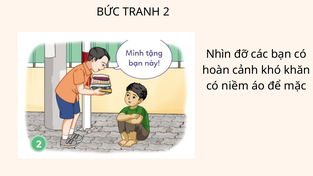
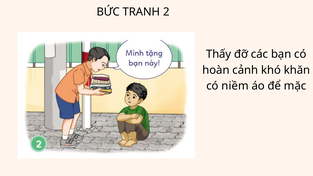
Nhìn: Nhìn -> Thấy (219, 54)
